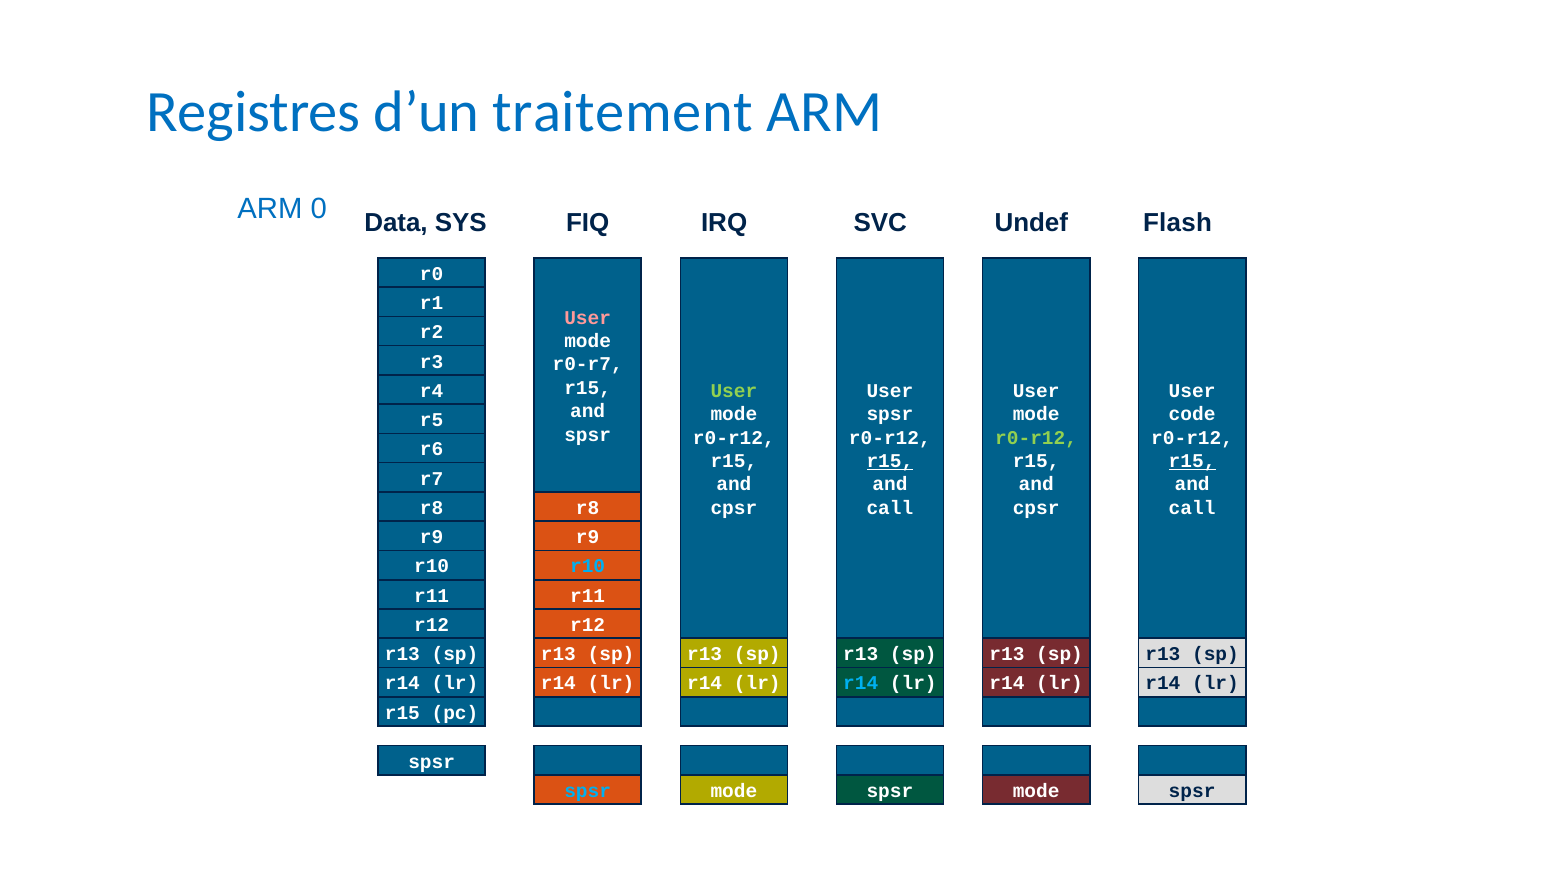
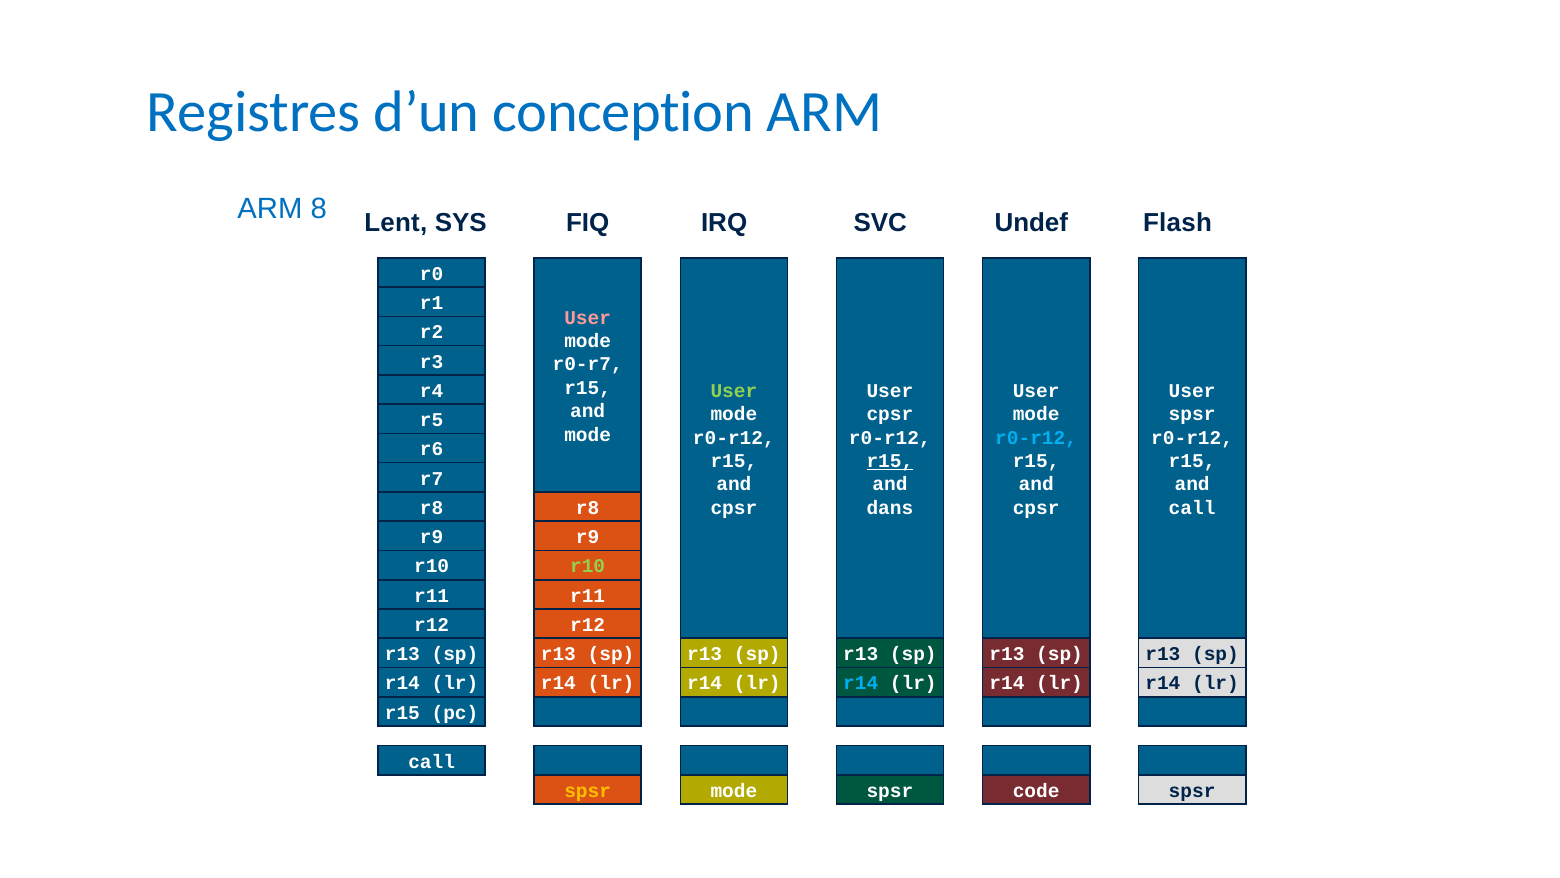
traitement: traitement -> conception (623, 112)
0: 0 -> 8 (319, 209)
Data: Data -> Lent (396, 223)
spsr: spsr -> cpsr (890, 414)
code: code -> spsr (1192, 414)
spsr: spsr -> mode (588, 434)
r0-r12 colour: light green -> light blue (1036, 437)
r15 underline: present -> none (1192, 461)
call: call -> dans (890, 508)
r10 colour: light blue -> light green (588, 566)
spsr: spsr -> call (432, 761)
spsr colour: light blue -> yellow (588, 790)
mode: mode -> code (1036, 790)
